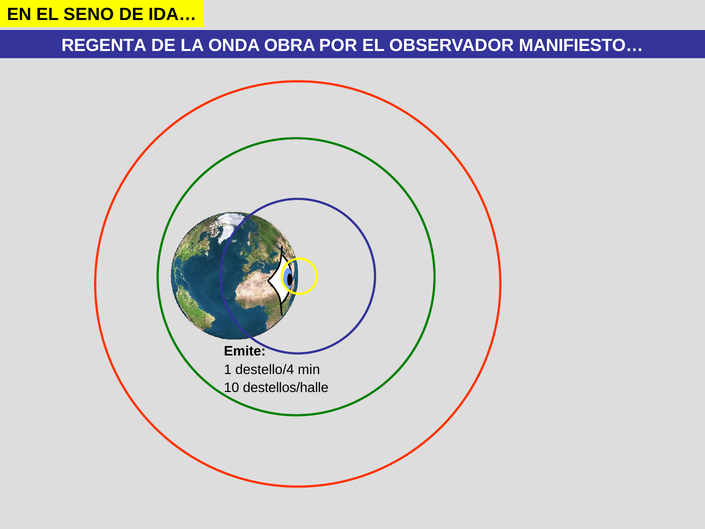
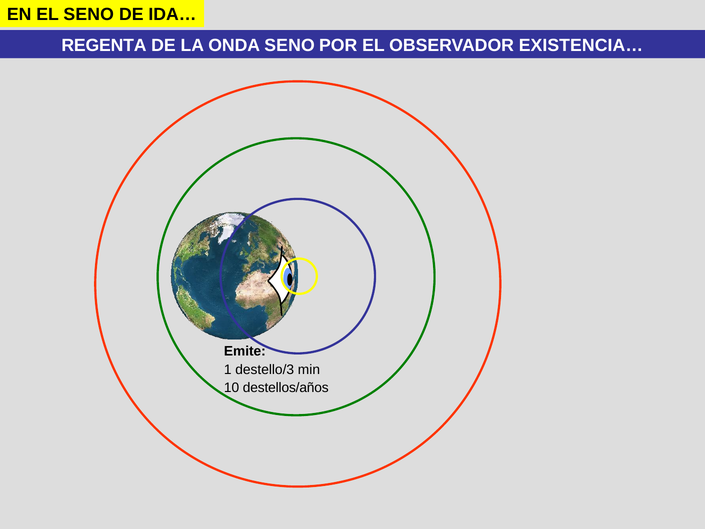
ONDA OBRA: OBRA -> SENO (290, 45)
MANIFIESTO…: MANIFIESTO… -> EXISTENCIA… (581, 45)
destello/4: destello/4 -> destello/3 (265, 369)
destellos/halle: destellos/halle -> destellos/años (286, 388)
